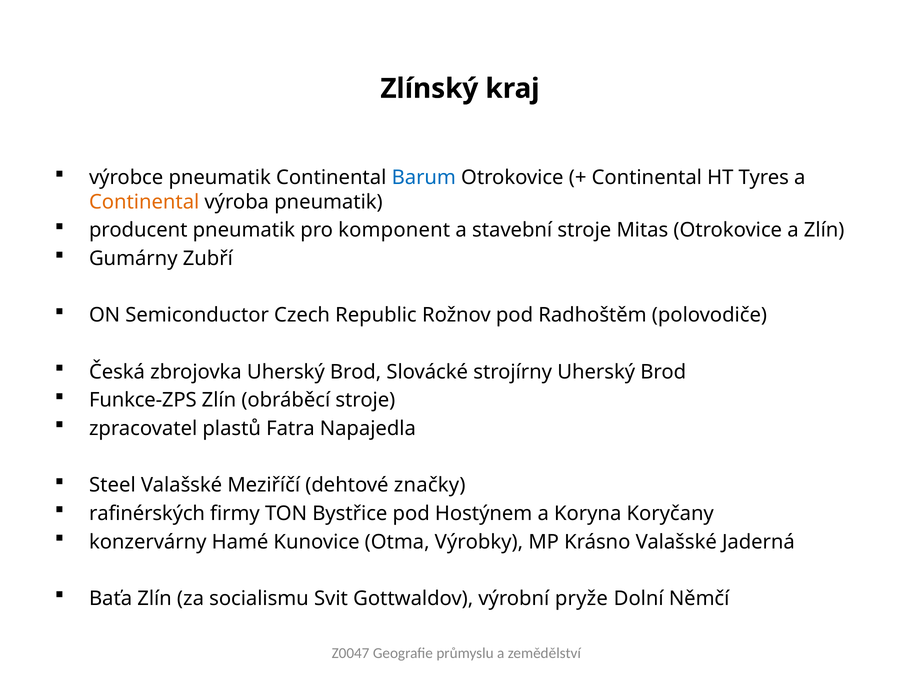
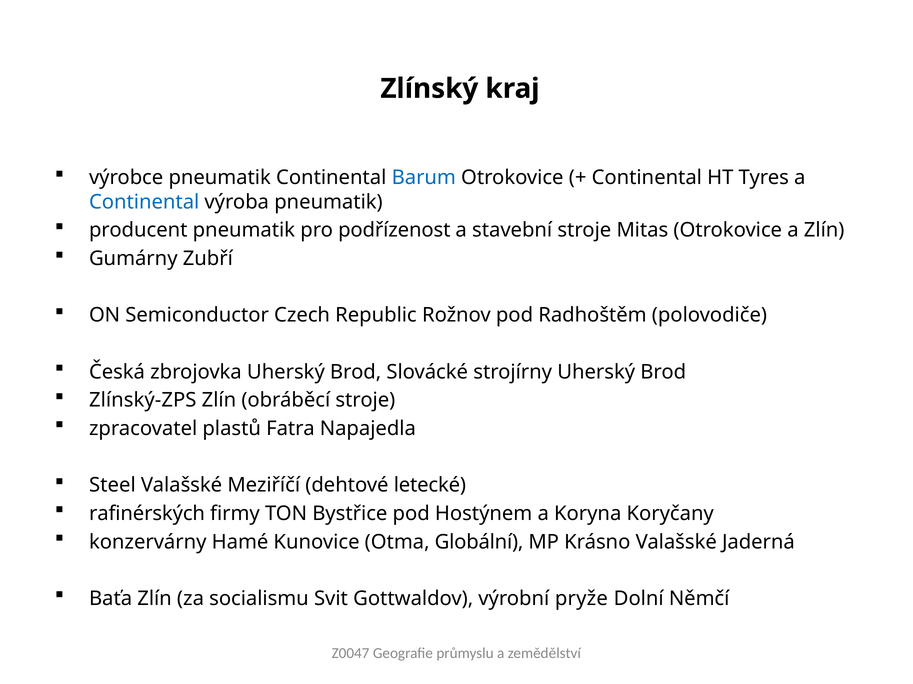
Continental colour: orange -> blue (144, 202)
komponent: komponent -> podřízenost (394, 231)
Funkce-ZPS: Funkce-ZPS -> Zlínský-ZPS (143, 401)
značky: značky -> letecké (430, 486)
Výrobky: Výrobky -> Globální (479, 543)
